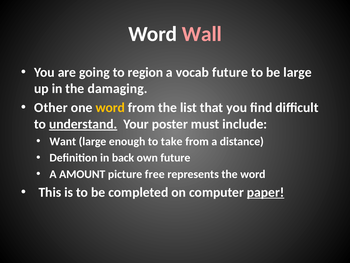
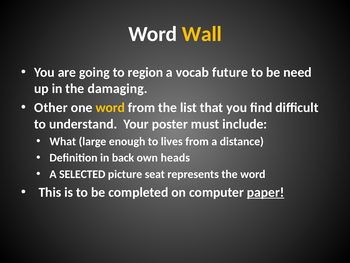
Wall colour: pink -> yellow (202, 34)
be large: large -> need (298, 72)
understand underline: present -> none (83, 124)
Want: Want -> What (63, 141)
take: take -> lives (172, 141)
own future: future -> heads (175, 158)
AMOUNT: AMOUNT -> SELECTED (82, 174)
free: free -> seat (155, 174)
